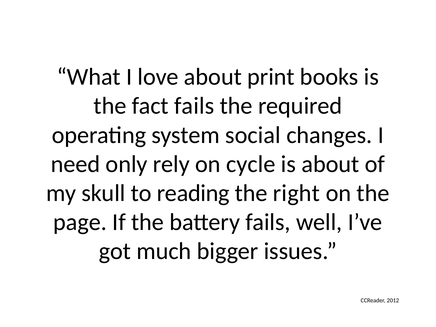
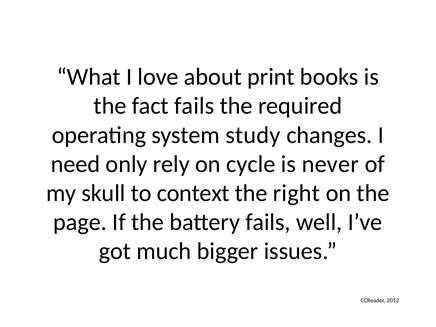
social: social -> study (253, 135)
is about: about -> never (330, 164)
reading: reading -> context (193, 193)
